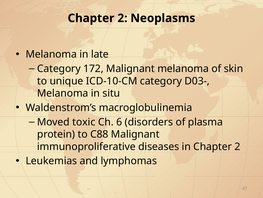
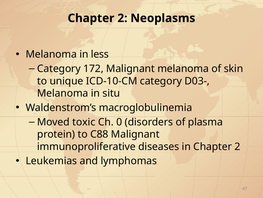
late: late -> less (100, 54)
6: 6 -> 0 (119, 122)
